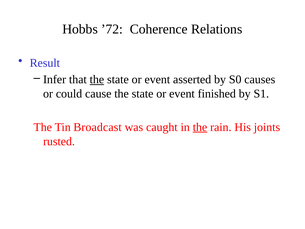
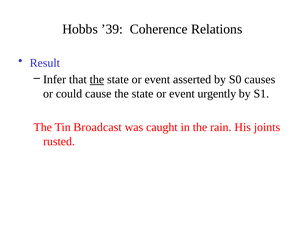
’72: ’72 -> ’39 (112, 29)
finished: finished -> urgently (217, 94)
the underline: present -> none (200, 127)
